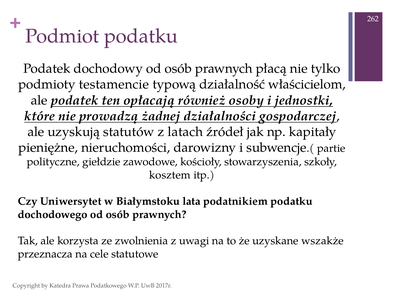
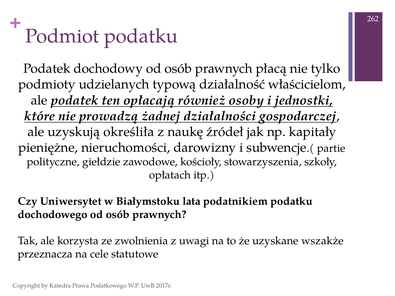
testamencie: testamencie -> udzielanych (114, 84)
statutów: statutów -> określiła (129, 132)
latach: latach -> naukę (185, 132)
kosztem: kosztem -> opłatach (170, 175)
